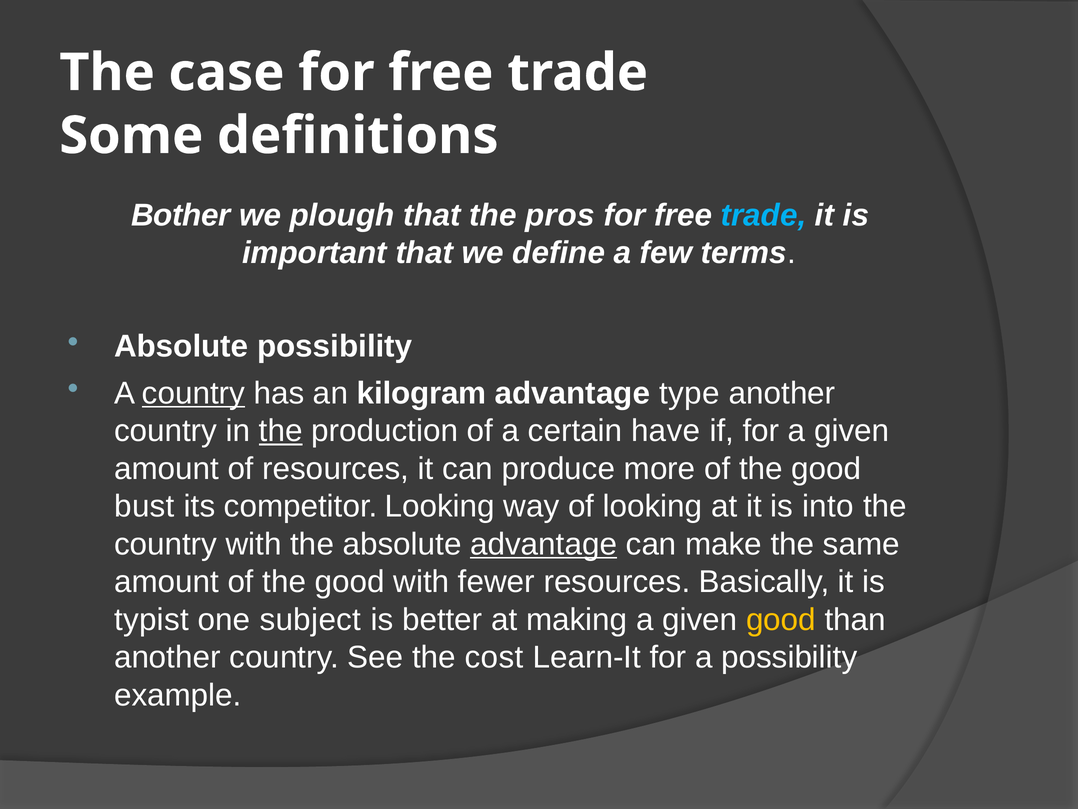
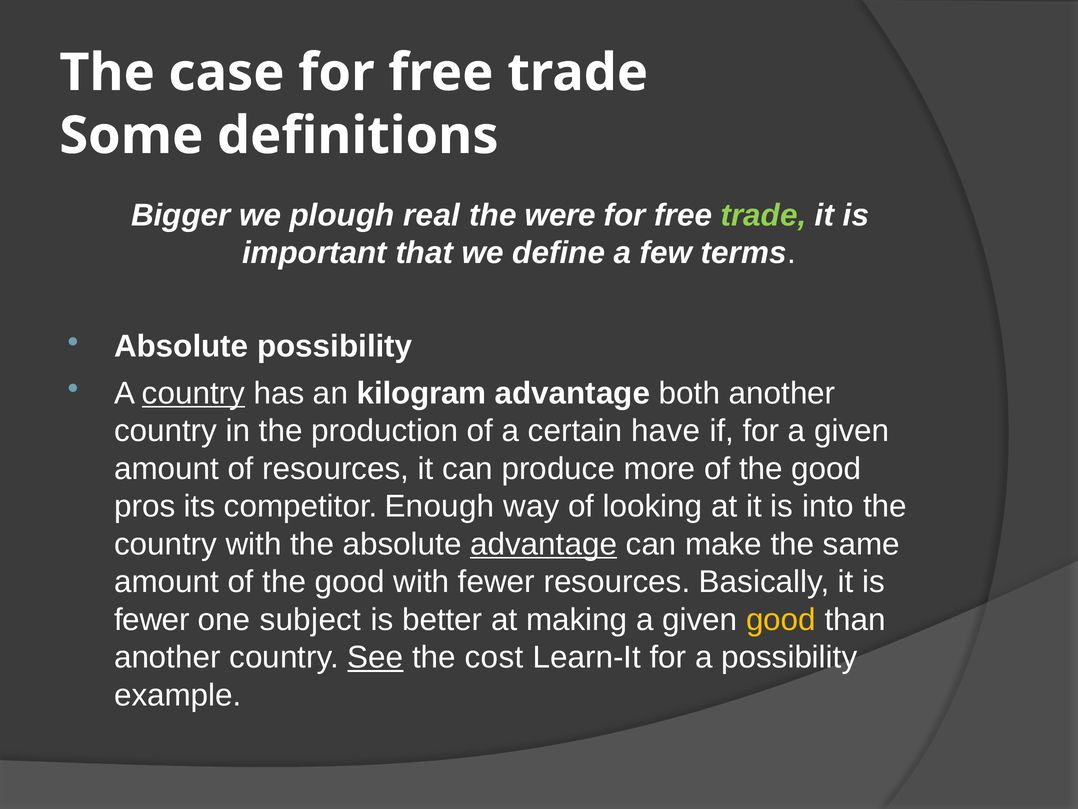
Bother: Bother -> Bigger (181, 215)
plough that: that -> real (432, 215)
pros: pros -> were (560, 215)
trade colour: light blue -> light green (764, 215)
type: type -> both (690, 393)
the underline: present -> none (281, 431)
bust: bust -> pros (145, 506)
competitor Looking: Looking -> Enough (440, 506)
typist: typist -> fewer (152, 619)
See underline: none -> present (375, 657)
